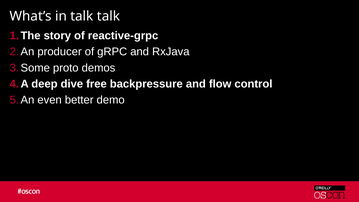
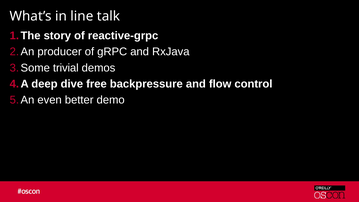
in talk: talk -> line (82, 16)
proto: proto -> trivial (66, 68)
